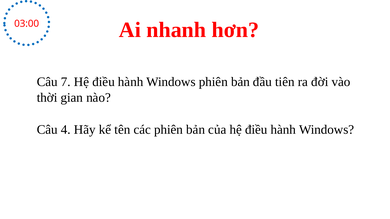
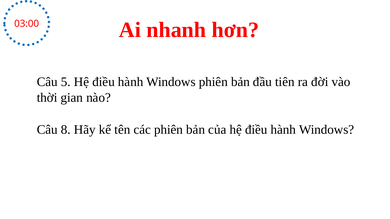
7: 7 -> 5 (66, 82)
4: 4 -> 8 (66, 130)
